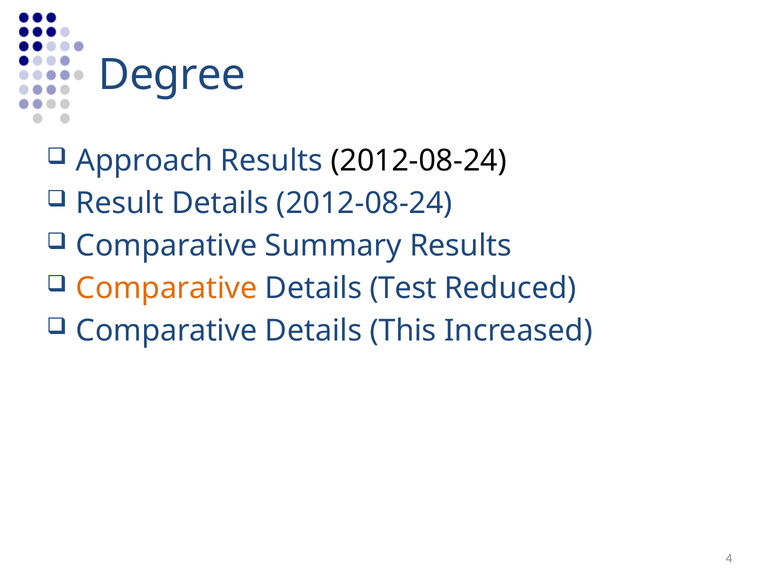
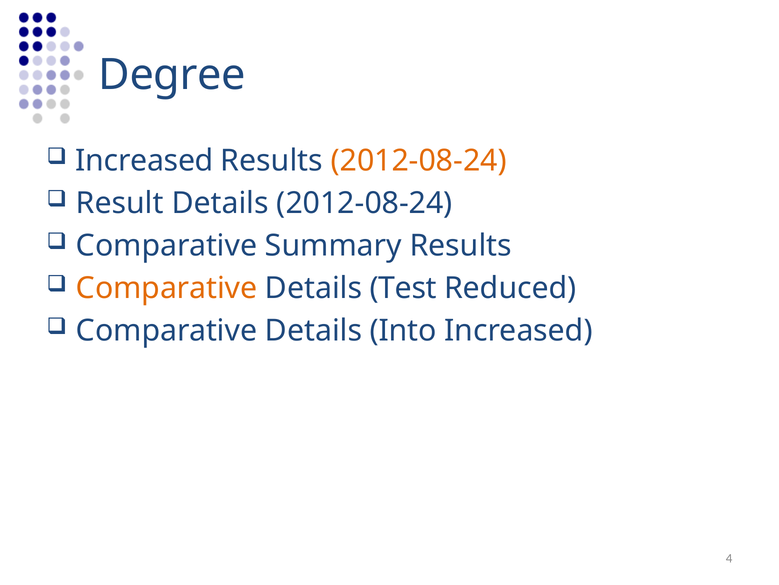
Approach: Approach -> Increased (144, 161)
2012-08-24 colour: black -> orange (419, 161)
This: This -> Into (403, 330)
